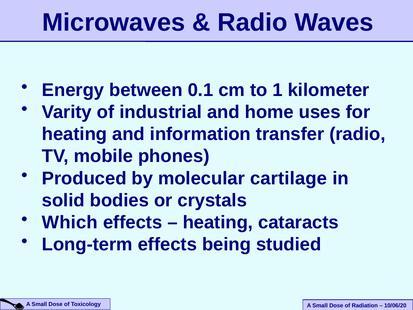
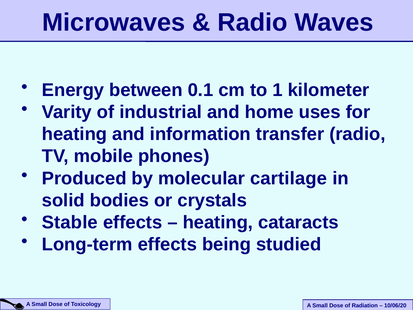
Which: Which -> Stable (70, 222)
